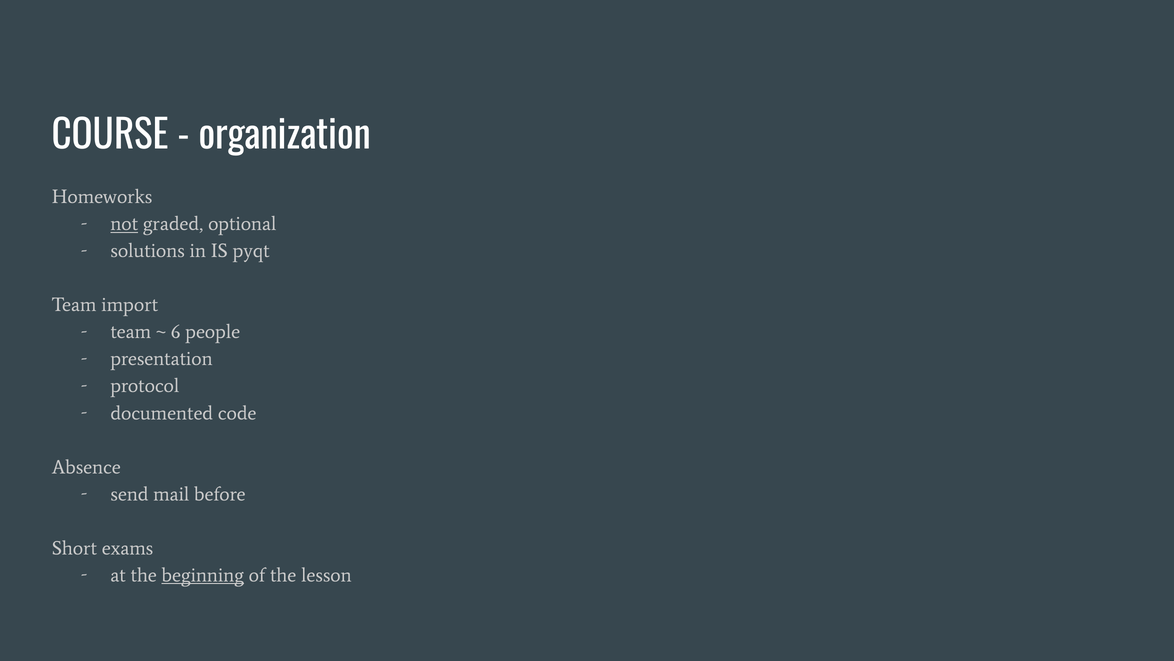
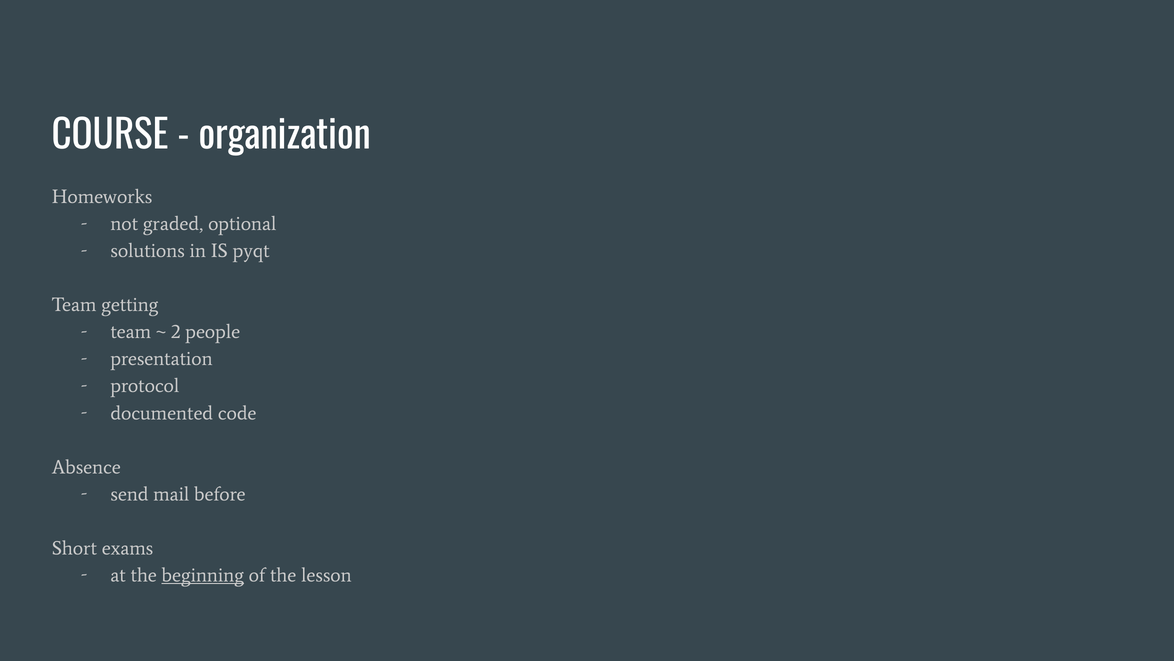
not underline: present -> none (124, 224)
import: import -> getting (130, 305)
6: 6 -> 2 (176, 332)
